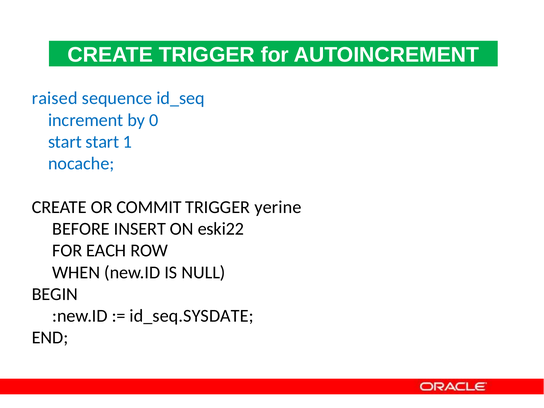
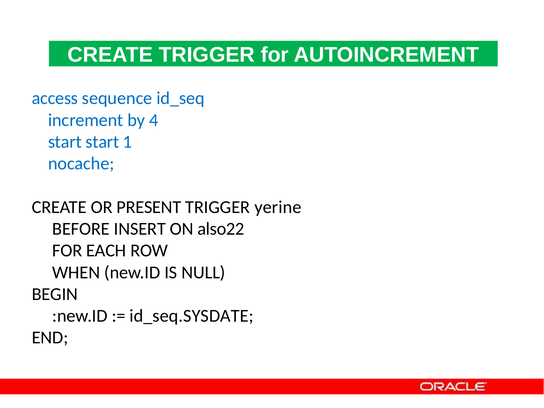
raised: raised -> access (55, 98)
0: 0 -> 4 (154, 120)
COMMIT: COMMIT -> PRESENT (149, 207)
eski22: eski22 -> also22 (221, 229)
